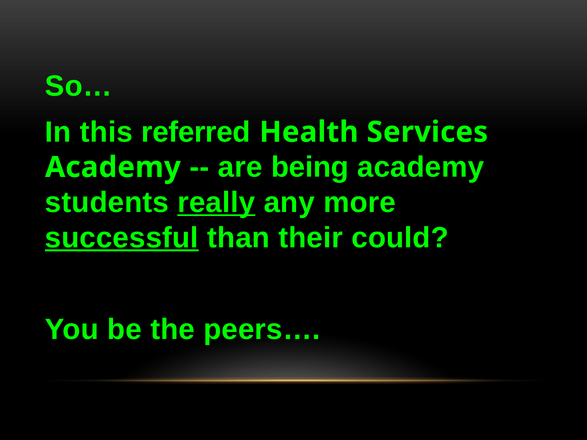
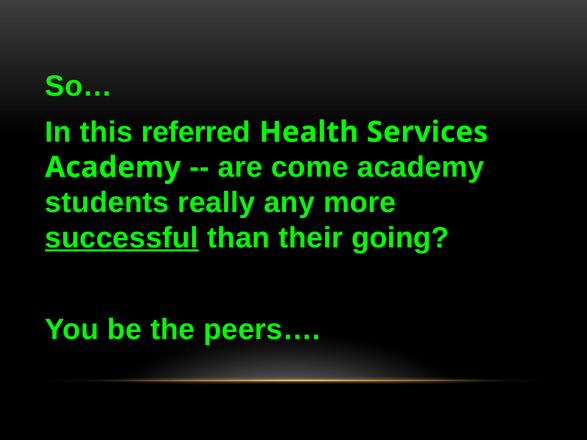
being: being -> come (310, 167)
really underline: present -> none (216, 203)
could: could -> going (400, 238)
